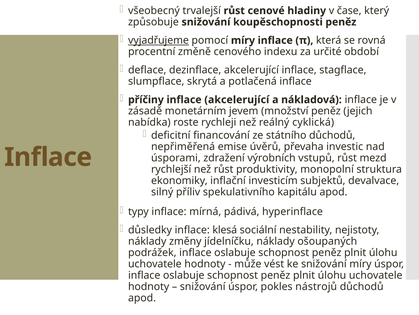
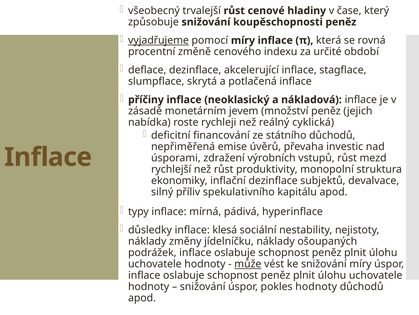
inflace akcelerující: akcelerující -> neoklasický (237, 99)
inflační investicím: investicím -> dezinflace (273, 180)
může underline: none -> present (248, 263)
pokles nástrojů: nástrojů -> hodnoty (316, 286)
